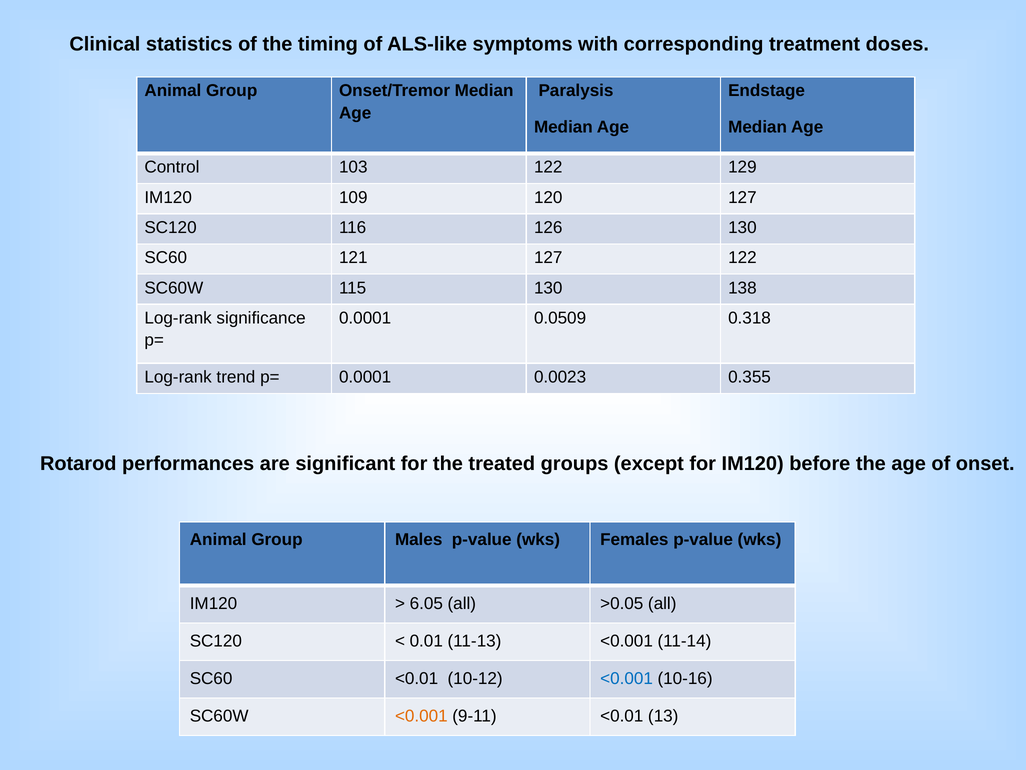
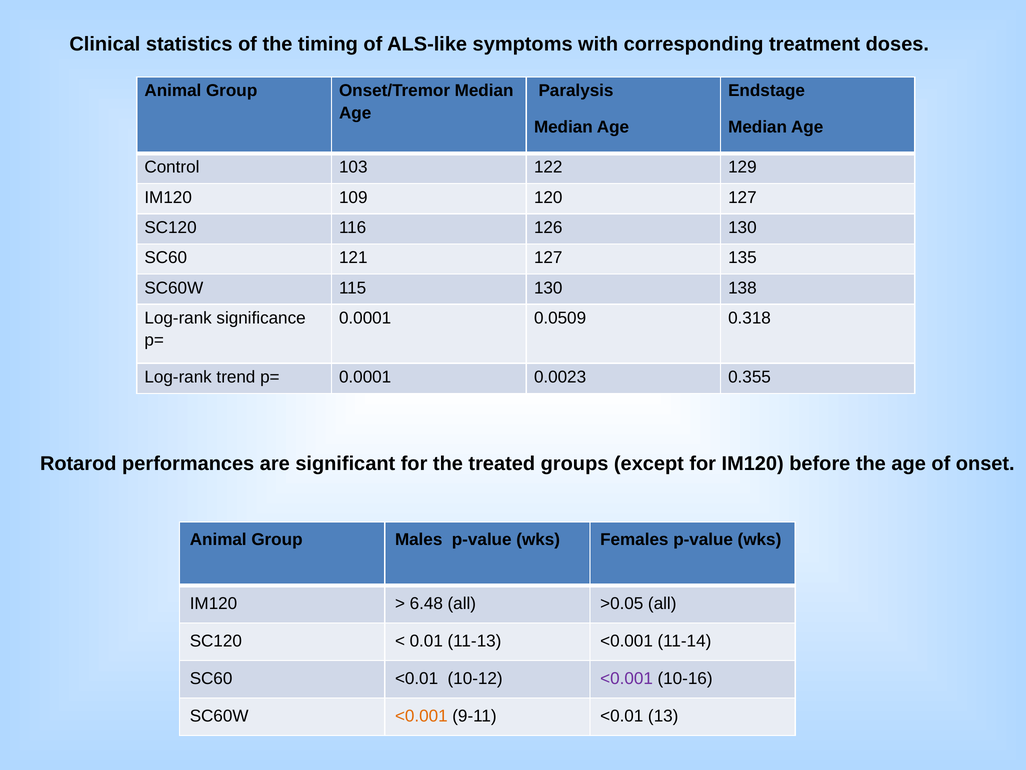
127 122: 122 -> 135 (742, 258)
6.05: 6.05 -> 6.48 (426, 603)
<0.001 colour: blue -> purple (627, 678)
